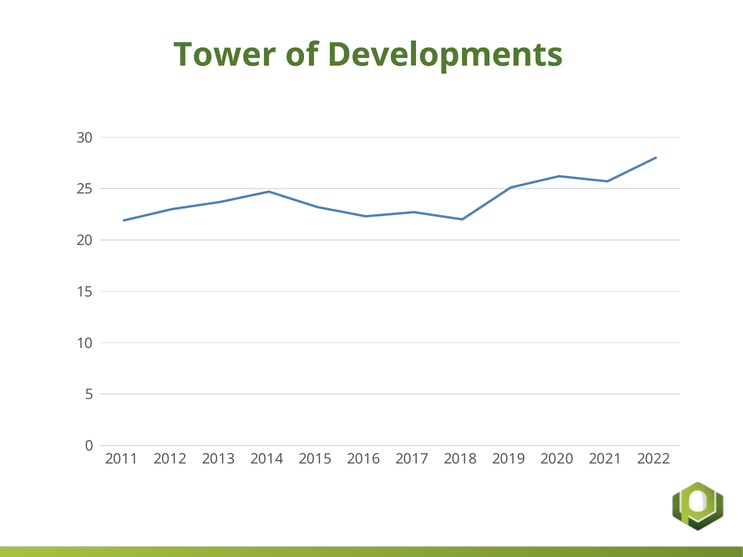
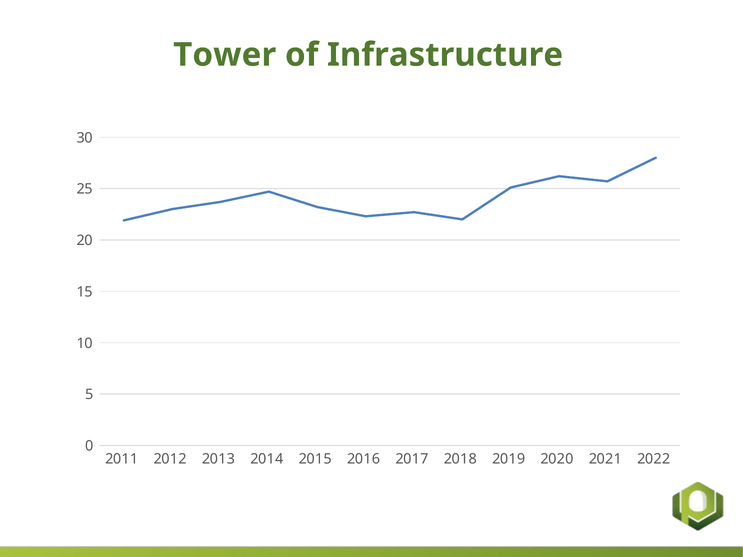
Developments: Developments -> Infrastructure (445, 55)
